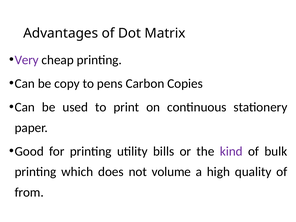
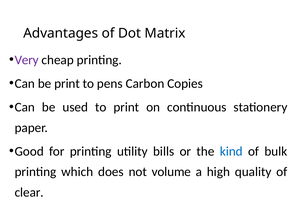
be copy: copy -> print (67, 84)
kind colour: purple -> blue (231, 151)
from: from -> clear (29, 192)
